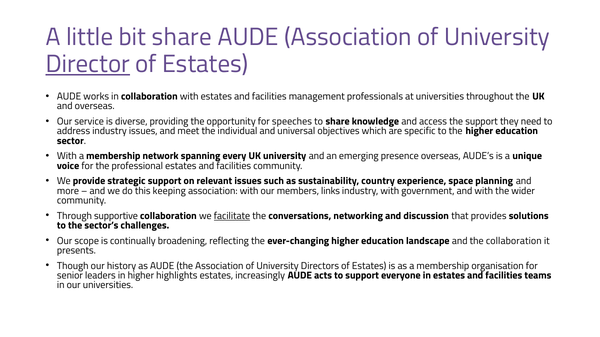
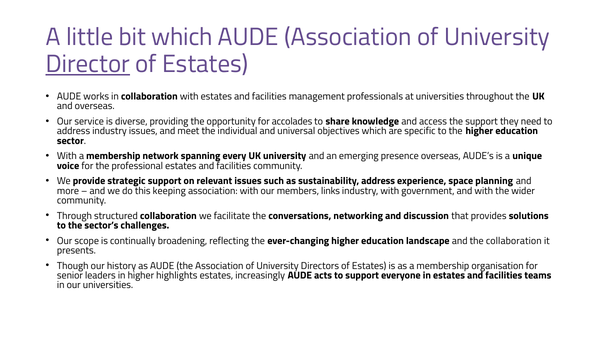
bit share: share -> which (182, 37)
speeches: speeches -> accolades (292, 122)
sustainability country: country -> address (378, 181)
supportive: supportive -> structured (116, 216)
facilitate underline: present -> none (232, 216)
